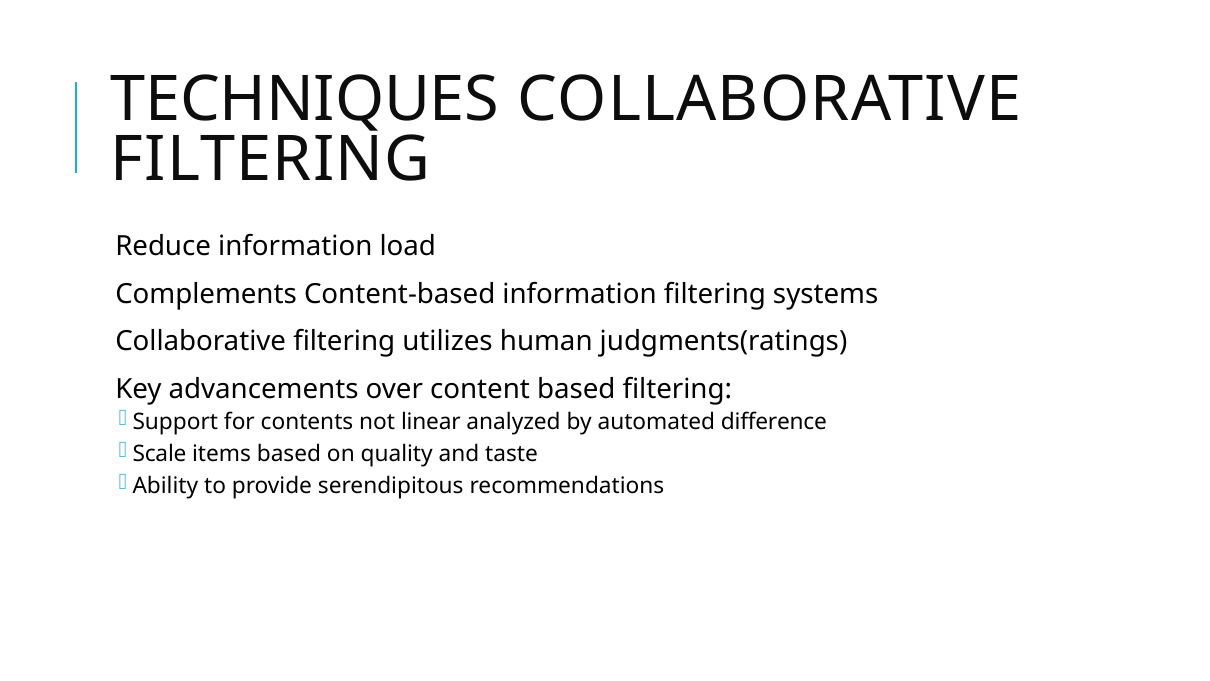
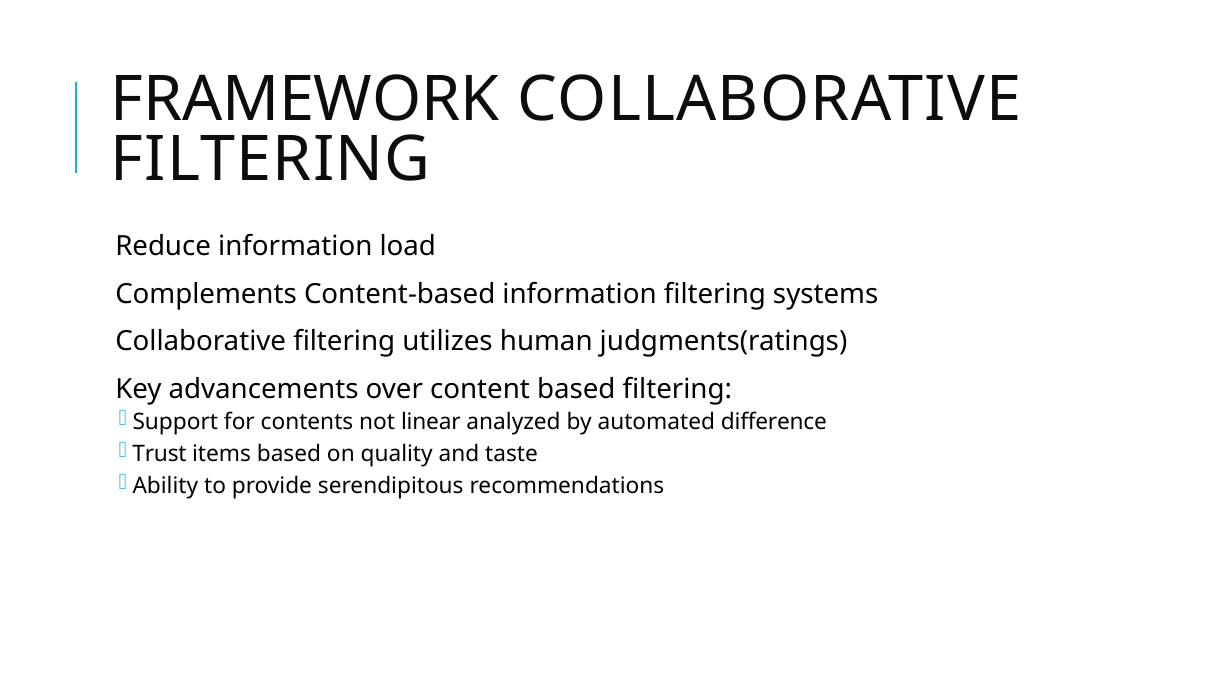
TECHNIQUES: TECHNIQUES -> FRAMEWORK (305, 100)
Scale: Scale -> Trust (160, 453)
